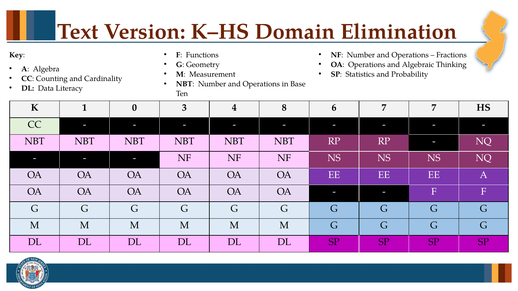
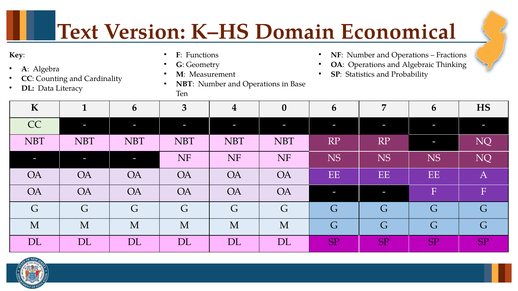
Elimination: Elimination -> Economical (399, 32)
1 0: 0 -> 6 (135, 108)
8: 8 -> 0 (284, 108)
7 7: 7 -> 6 (434, 108)
